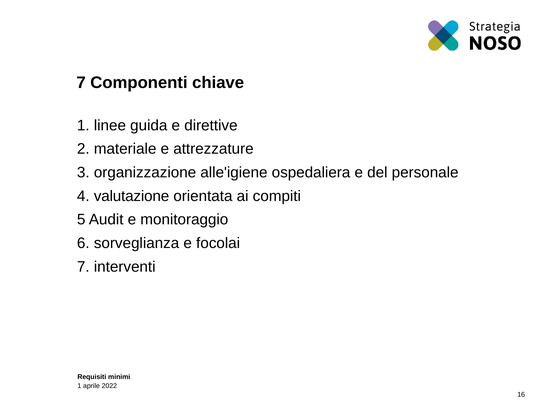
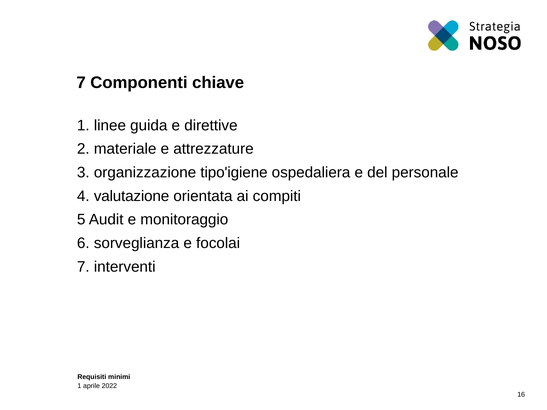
alle'igiene: alle'igiene -> tipo'igiene (234, 173)
